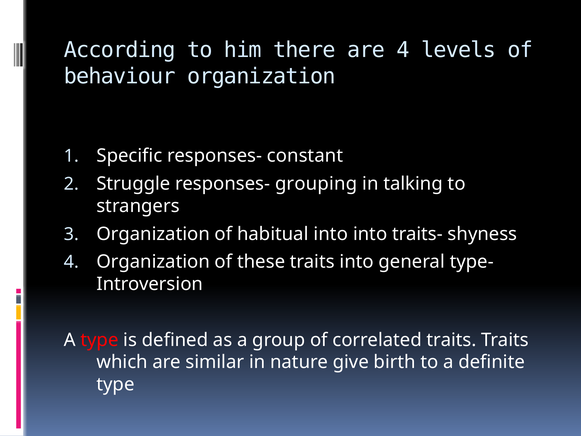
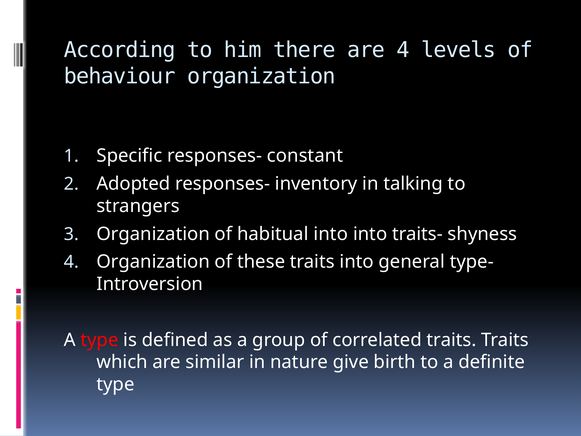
Struggle: Struggle -> Adopted (133, 184)
grouping: grouping -> inventory (316, 184)
